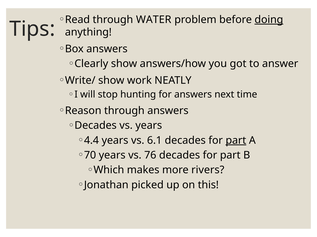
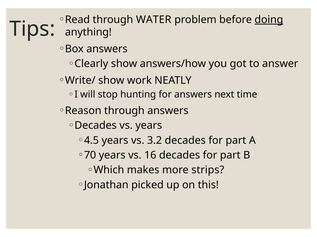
4.4: 4.4 -> 4.5 (91, 141)
6.1: 6.1 -> 3.2 (155, 141)
part underline: present -> none (236, 141)
76: 76 -> 16 (150, 156)
rivers: rivers -> strips (208, 170)
